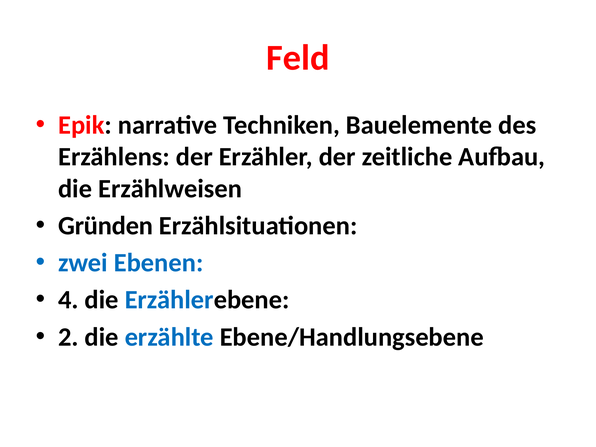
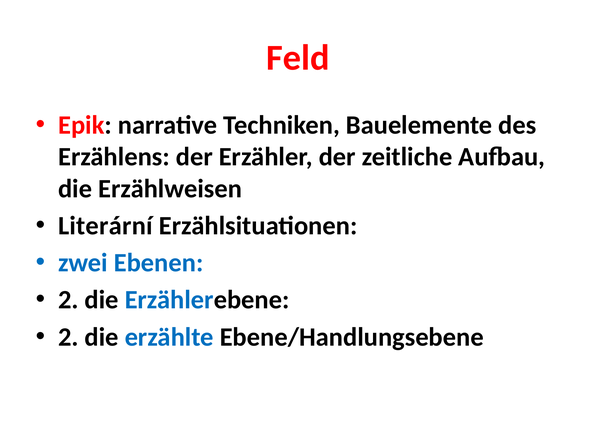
Gründen: Gründen -> Literární (105, 226)
4: 4 -> 2 (68, 300)
